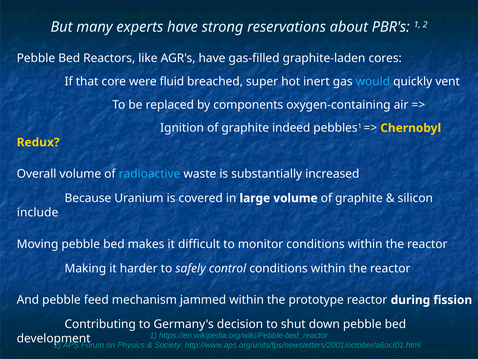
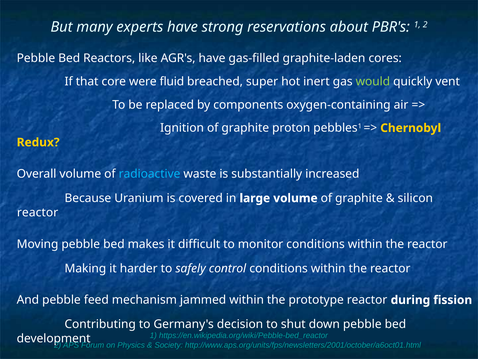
would colour: light blue -> light green (373, 81)
indeed: indeed -> proton (291, 128)
include: include -> reactor (38, 212)
